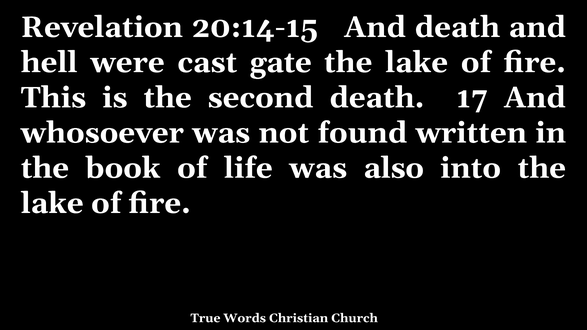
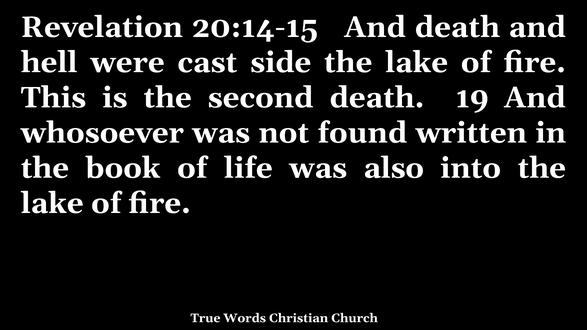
gate: gate -> side (281, 63)
17: 17 -> 19 (472, 98)
